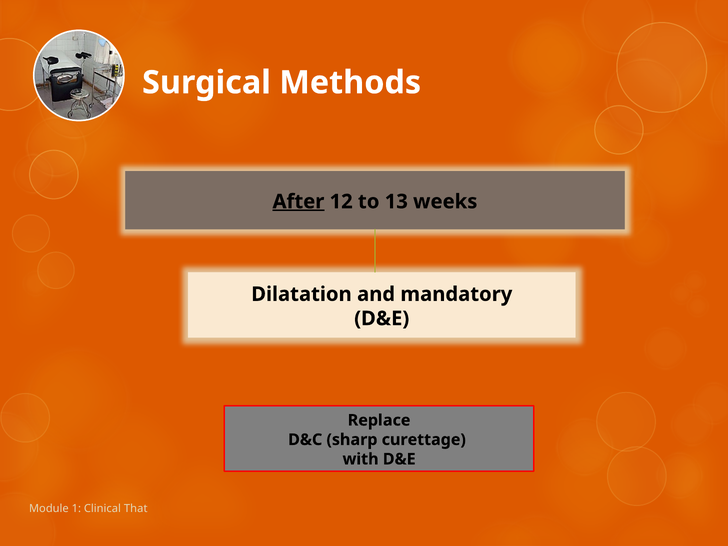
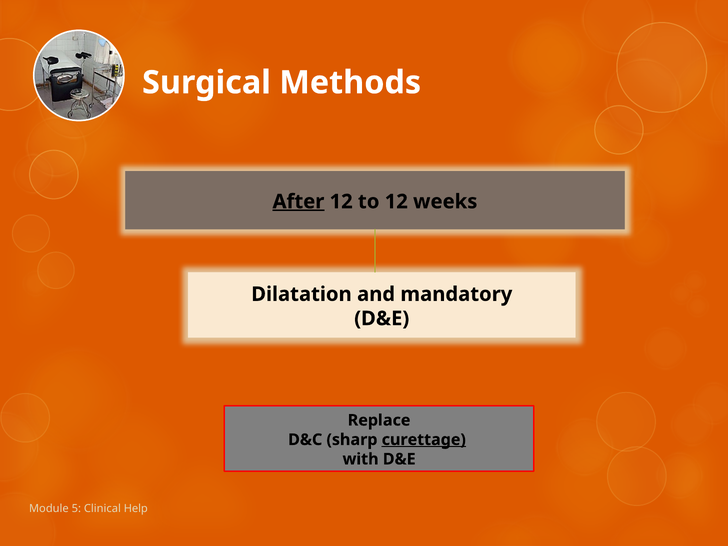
to 13: 13 -> 12 (396, 202)
curettage underline: none -> present (424, 440)
1: 1 -> 5 (76, 509)
That: That -> Help (136, 509)
